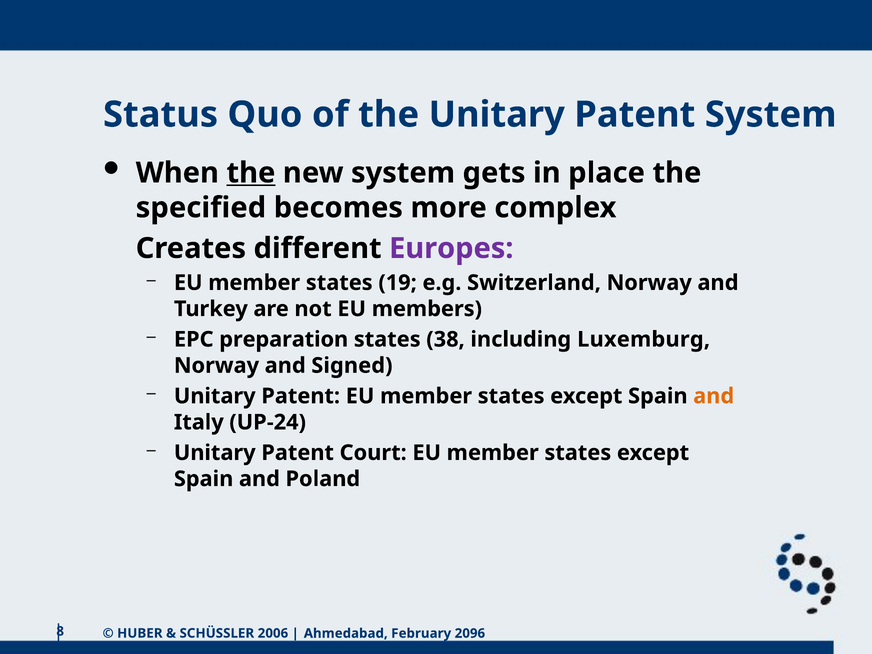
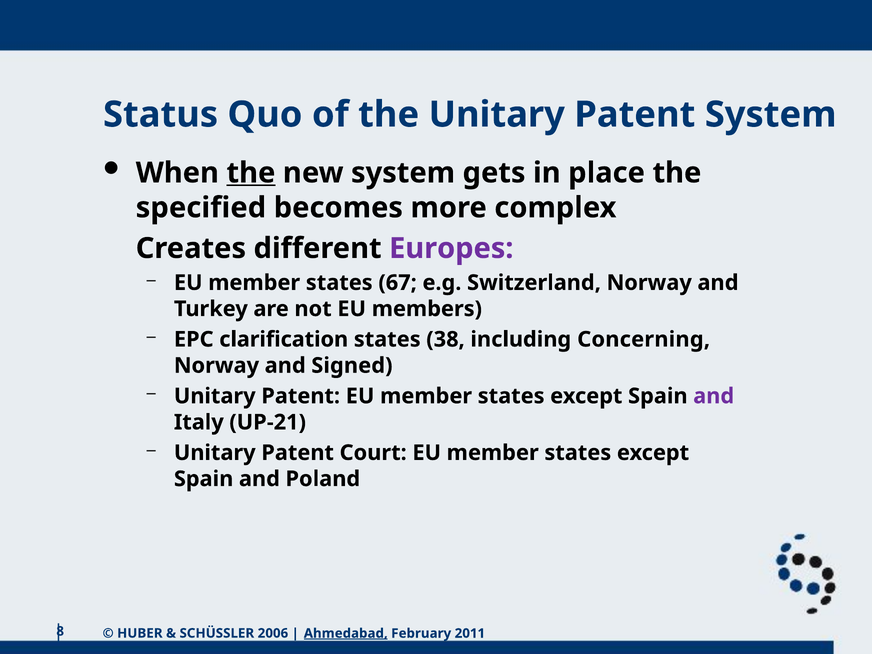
19: 19 -> 67 (398, 283)
preparation: preparation -> clarification (284, 339)
Luxemburg: Luxemburg -> Concerning (644, 339)
and colour: orange -> purple (714, 396)
UP-24: UP-24 -> UP-21 (268, 422)
Ahmedabad underline: none -> present (346, 633)
2096: 2096 -> 2011 (470, 633)
